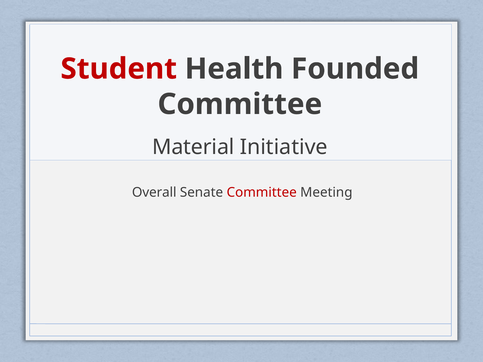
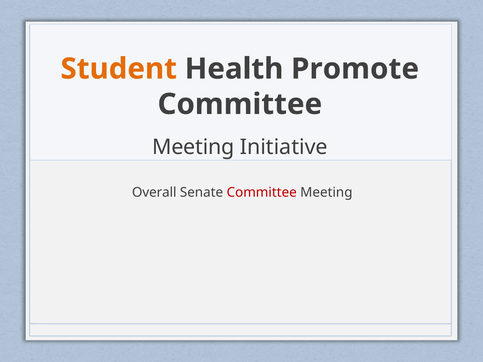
Student colour: red -> orange (119, 69)
Founded: Founded -> Promote (355, 69)
Material: Material -> Meeting (193, 147)
